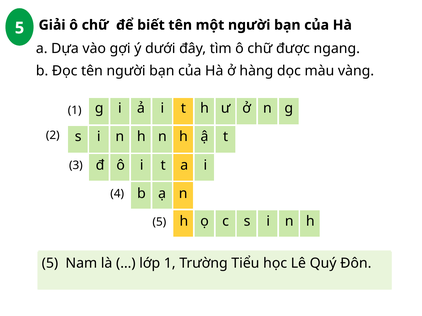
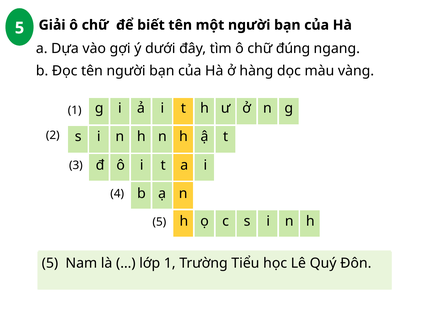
chữ được: được -> đúng (293, 48)
